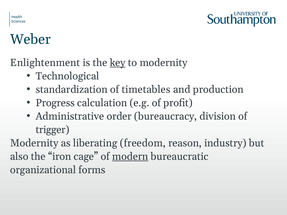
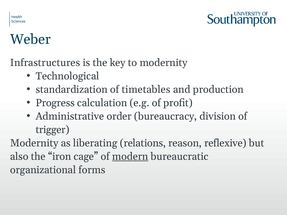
Enlightenment: Enlightenment -> Infrastructures (45, 63)
key underline: present -> none (118, 63)
freedom: freedom -> relations (143, 143)
industry: industry -> reflexive (225, 143)
